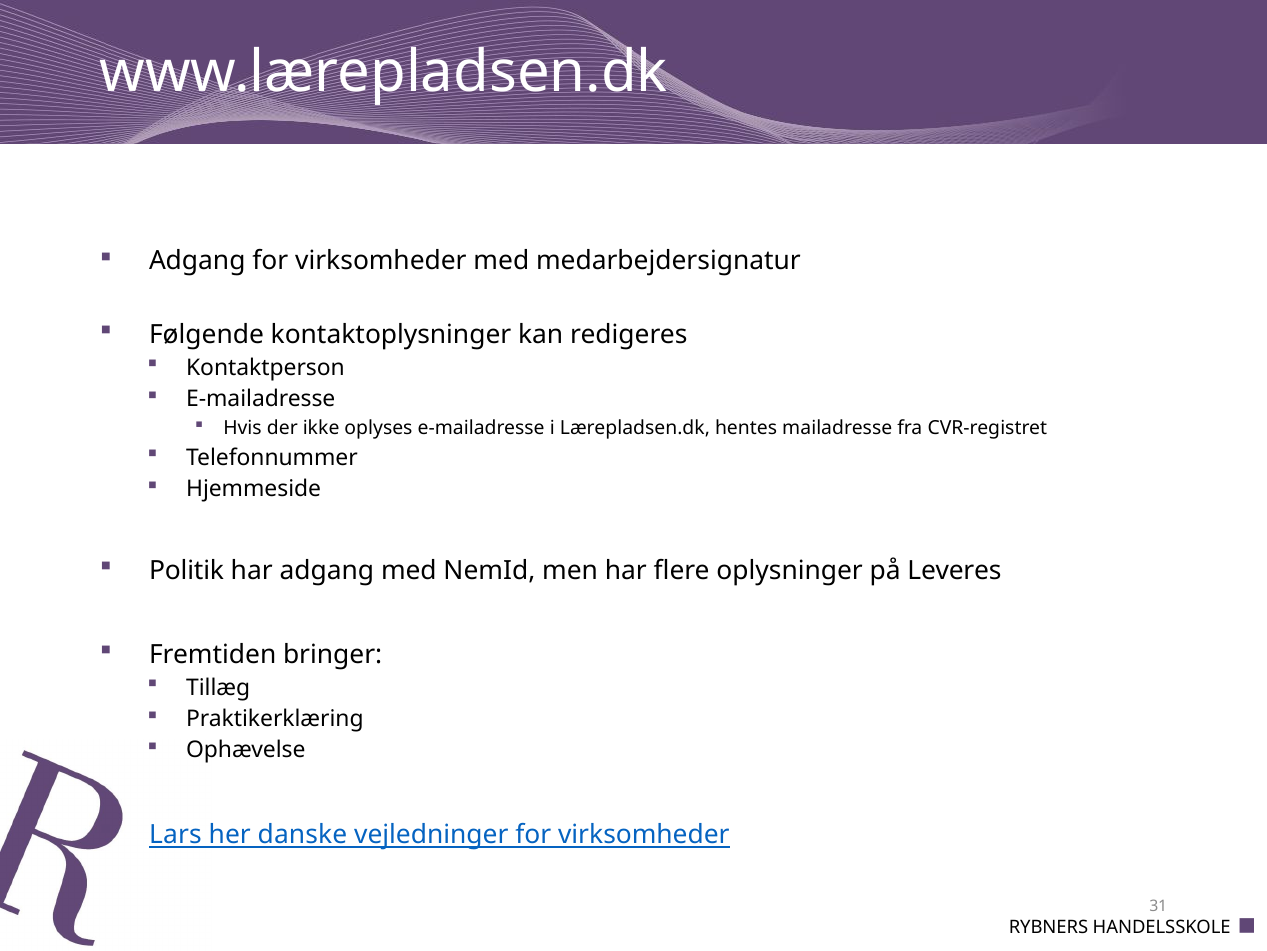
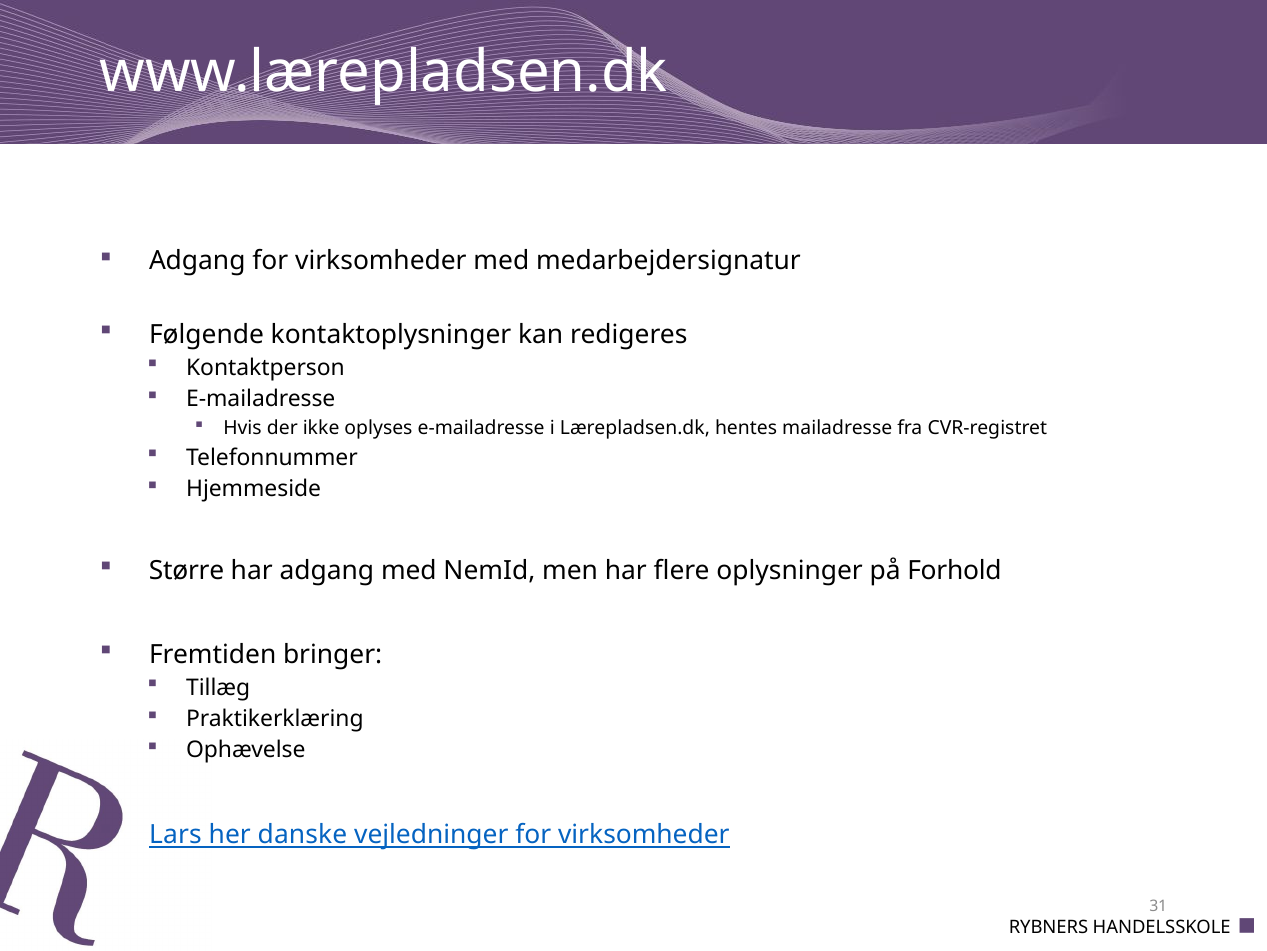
Politik: Politik -> Større (187, 570)
Leveres: Leveres -> Forhold (954, 570)
